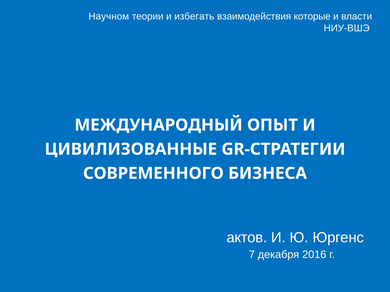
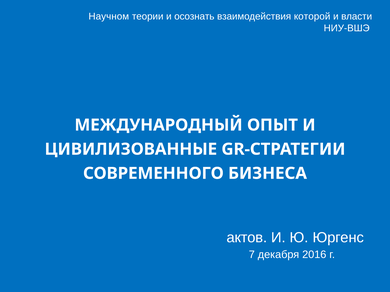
избегать: избегать -> осознать (194, 16)
которые: которые -> которой (312, 16)
